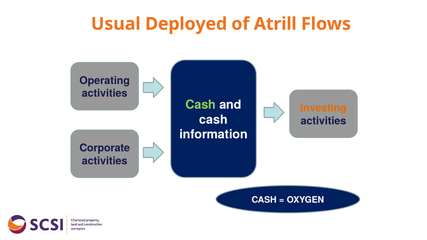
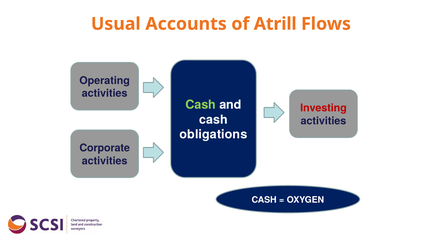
Deployed: Deployed -> Accounts (186, 24)
Investing colour: orange -> red (323, 108)
information: information -> obligations (213, 135)
